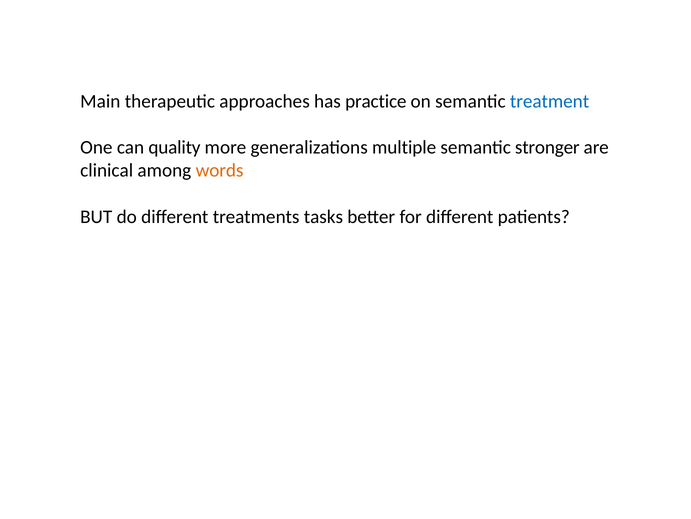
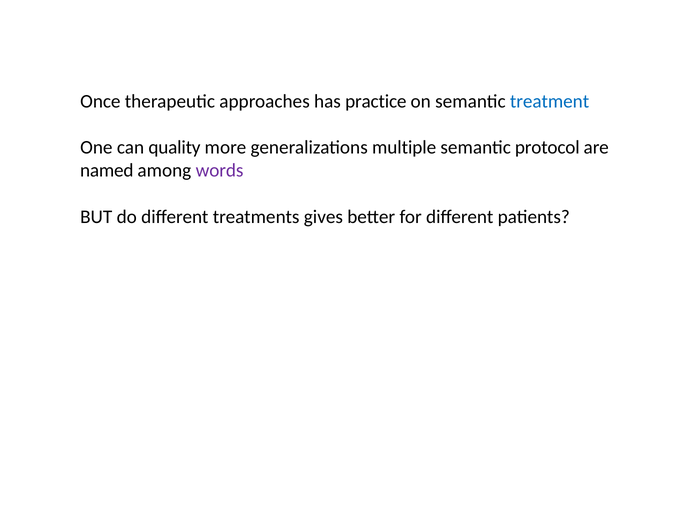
Main: Main -> Once (100, 101)
stronger: stronger -> protocol (547, 147)
clinical: clinical -> named (107, 170)
words colour: orange -> purple (220, 170)
tasks: tasks -> gives (323, 216)
